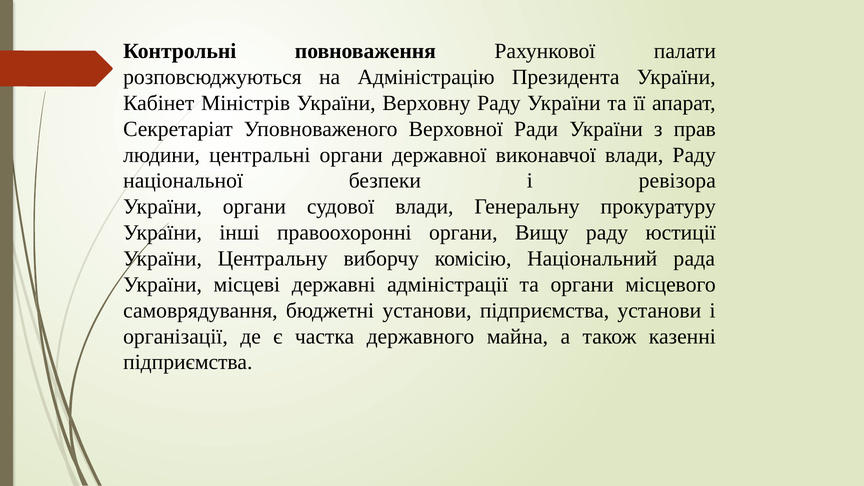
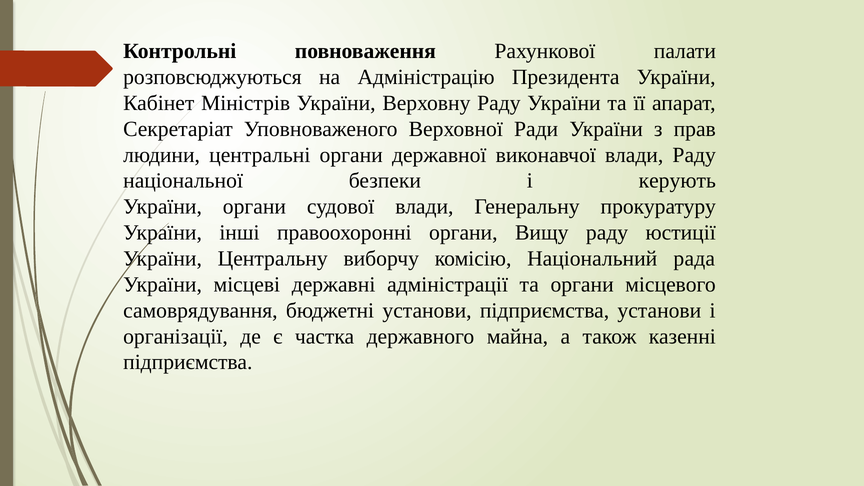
ревізора: ревізора -> керують (677, 181)
